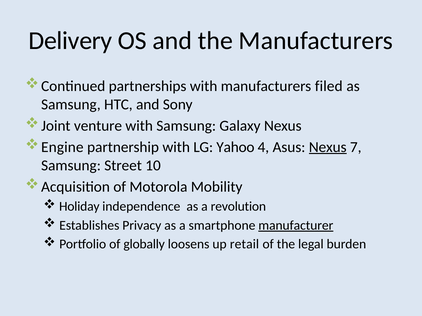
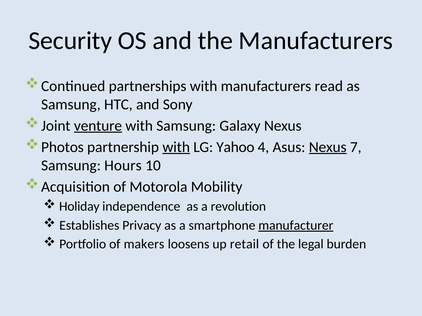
Delivery: Delivery -> Security (70, 41)
filed: filed -> read (329, 86)
venture underline: none -> present (98, 126)
Engine: Engine -> Photos (62, 147)
with underline: none -> present (176, 147)
Street: Street -> Hours (123, 166)
globally: globally -> makers (144, 245)
